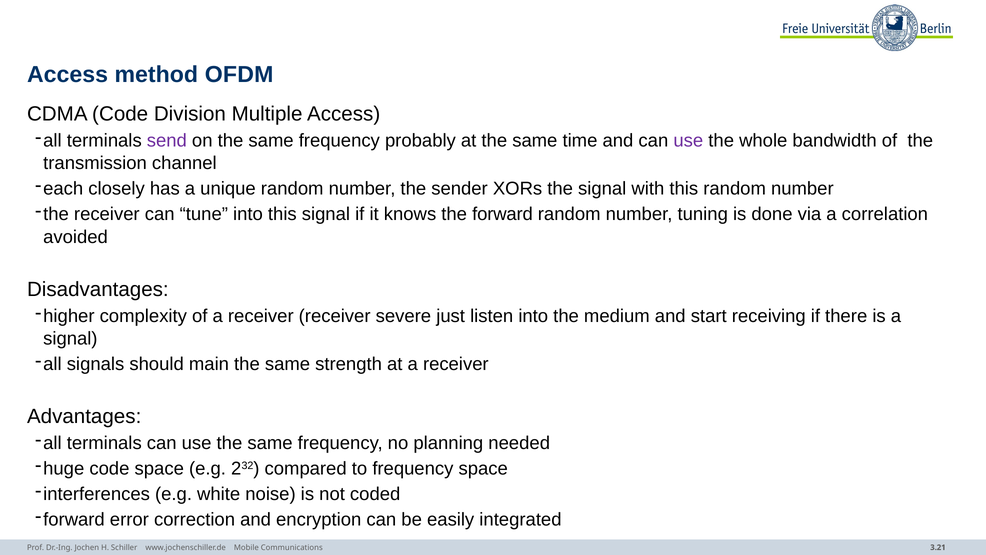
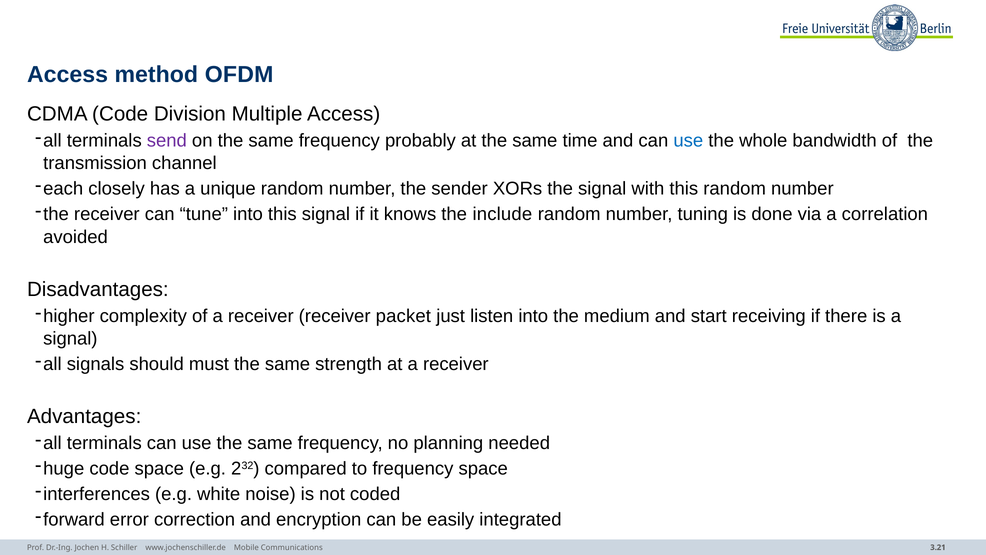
use colour: purple -> blue (688, 140)
the forward: forward -> include (502, 214)
severe: severe -> packet (403, 316)
main: main -> must (209, 364)
